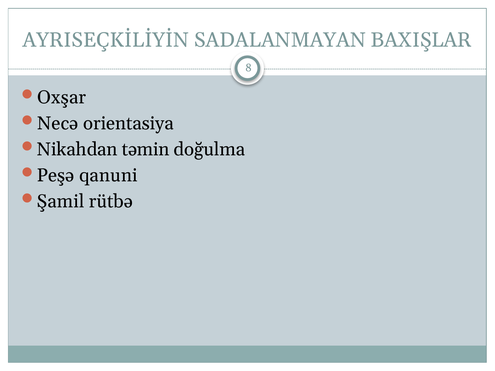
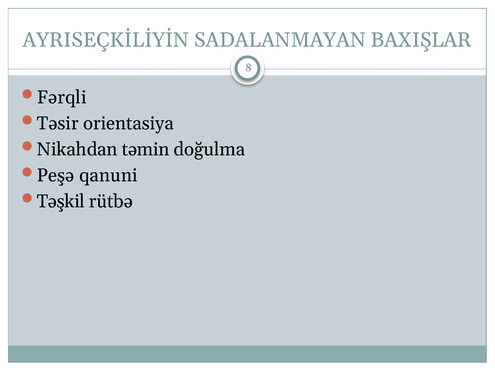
Oxşar: Oxşar -> Fərqli (62, 98)
Necə: Necə -> Təsir (58, 124)
Şamil: Şamil -> Təşkil (61, 202)
